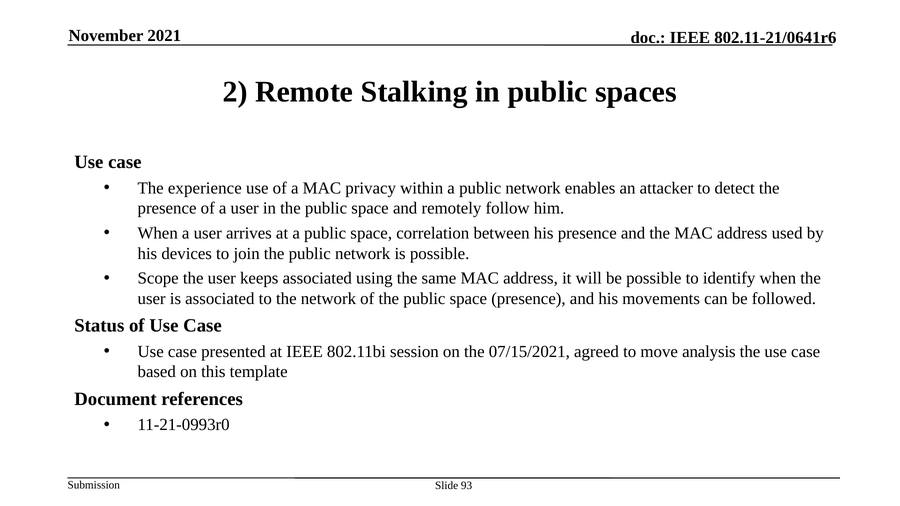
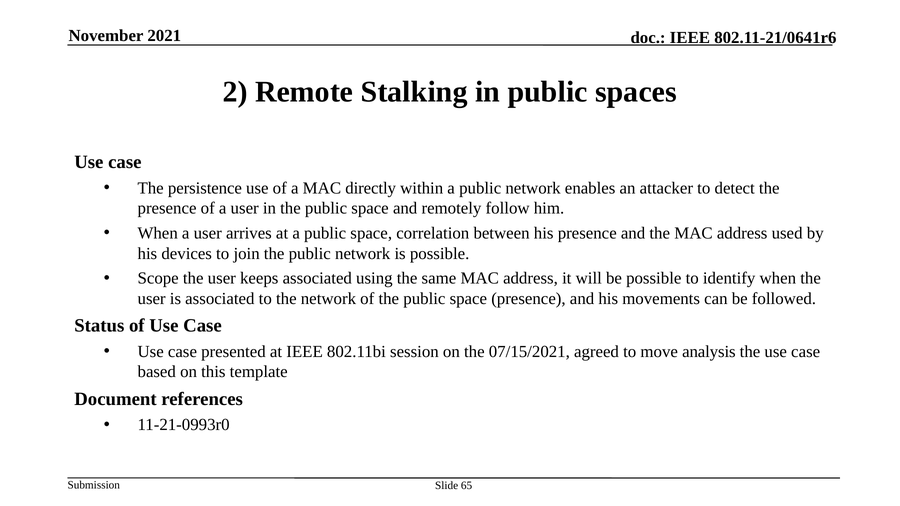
experience: experience -> persistence (205, 188)
privacy: privacy -> directly (371, 188)
93: 93 -> 65 (467, 486)
